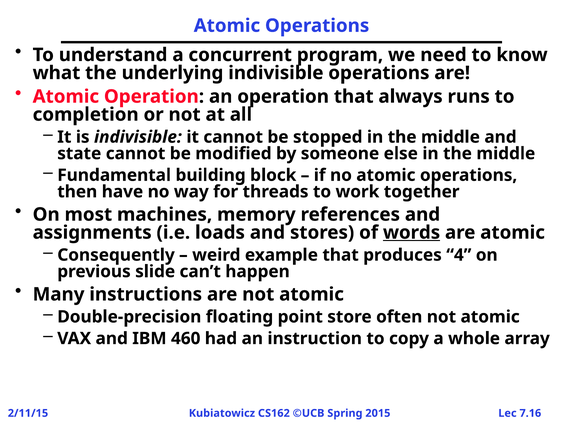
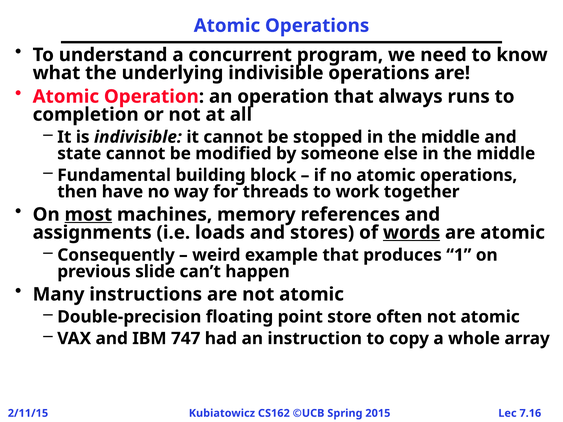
most underline: none -> present (88, 215)
4: 4 -> 1 (459, 255)
460: 460 -> 747 (186, 339)
